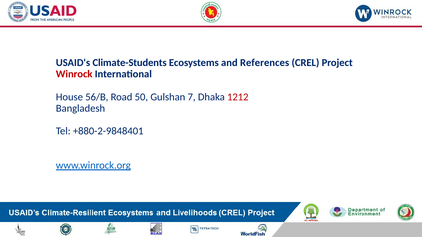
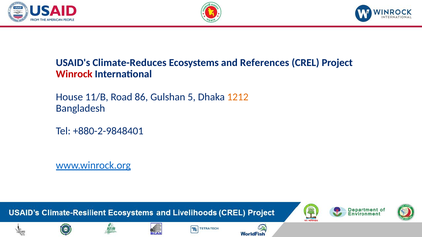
Climate-Students: Climate-Students -> Climate-Reduces (130, 63)
56/B: 56/B -> 11/B (97, 97)
50: 50 -> 86 (141, 97)
7: 7 -> 5 (192, 97)
1212 colour: red -> orange (238, 97)
